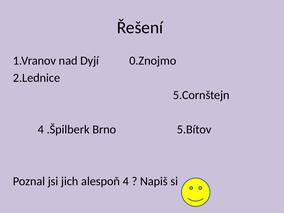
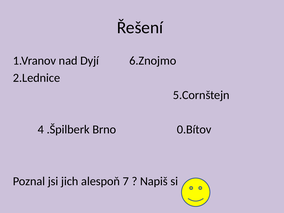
0.Znojmo: 0.Znojmo -> 6.Znojmo (153, 61)
5.Bítov: 5.Bítov -> 0.Bítov (194, 130)
alespoň 4: 4 -> 7 (126, 181)
